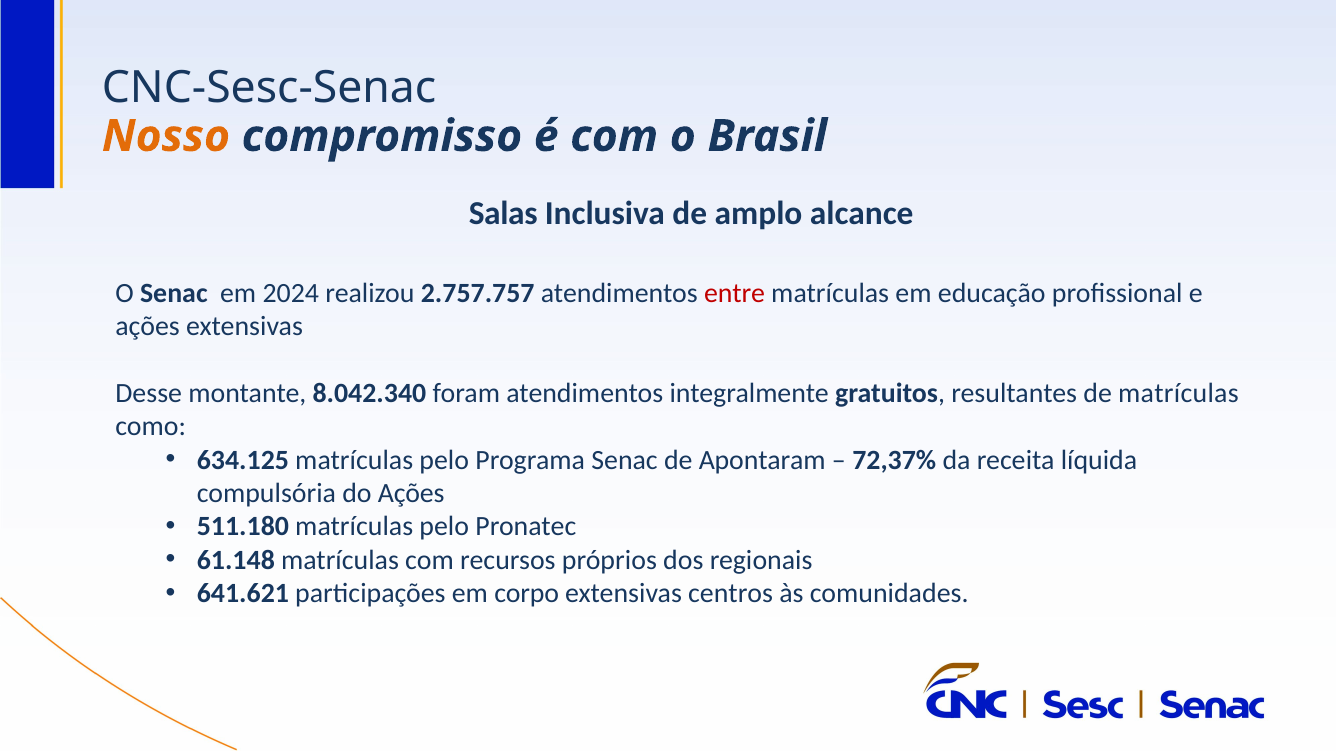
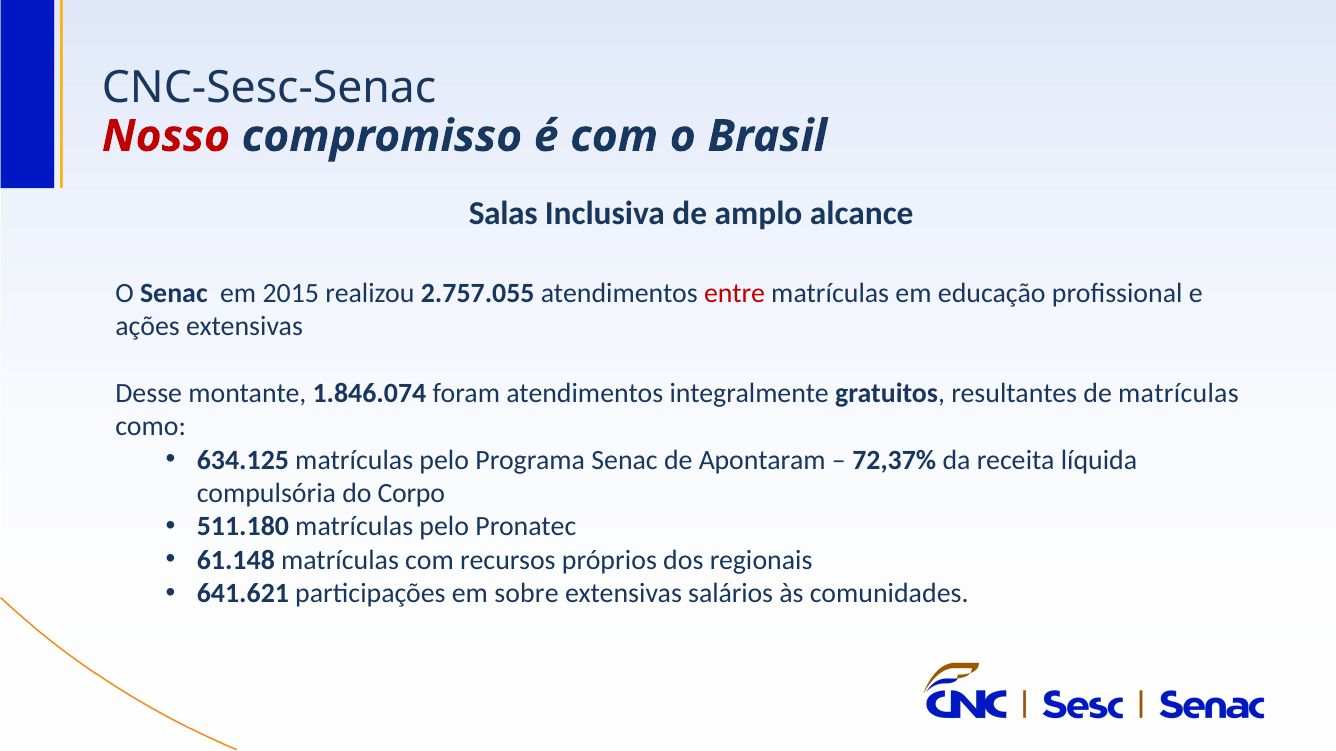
Nosso colour: orange -> red (166, 136)
2024: 2024 -> 2015 (291, 293)
2.757.757: 2.757.757 -> 2.757.055 (478, 293)
8.042.340: 8.042.340 -> 1.846.074 (369, 393)
do Ações: Ações -> Corpo (411, 494)
corpo: corpo -> sobre (527, 594)
centros: centros -> salários (731, 594)
